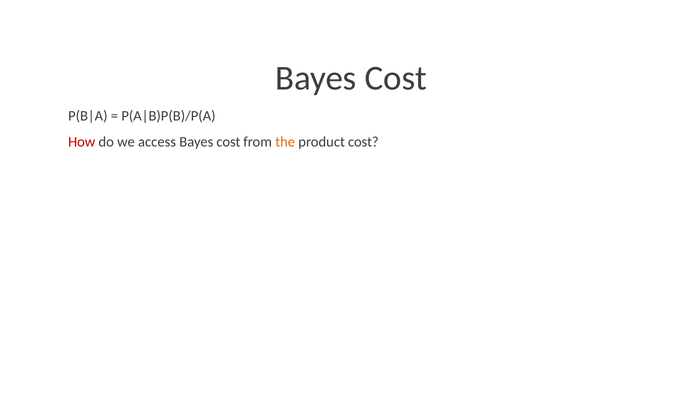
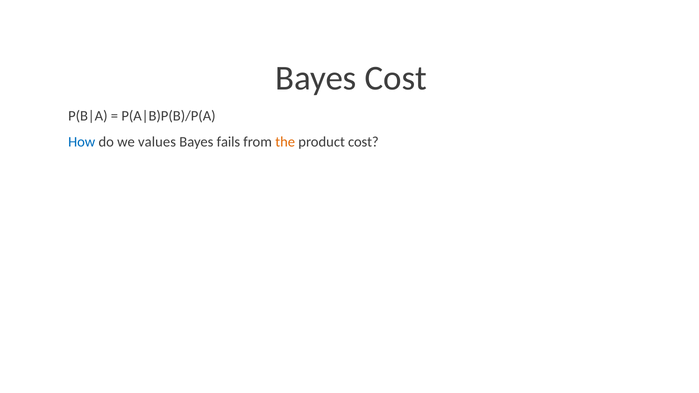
How colour: red -> blue (82, 142)
access: access -> values (157, 142)
cost: cost -> fails (228, 142)
